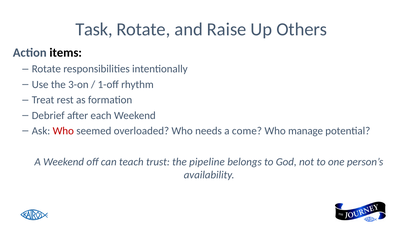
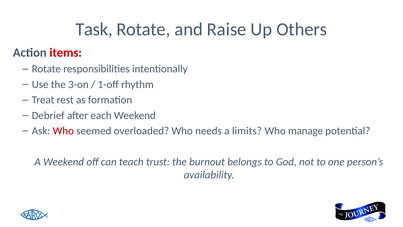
items colour: black -> red (66, 53)
come: come -> limits (247, 131)
pipeline: pipeline -> burnout (207, 162)
